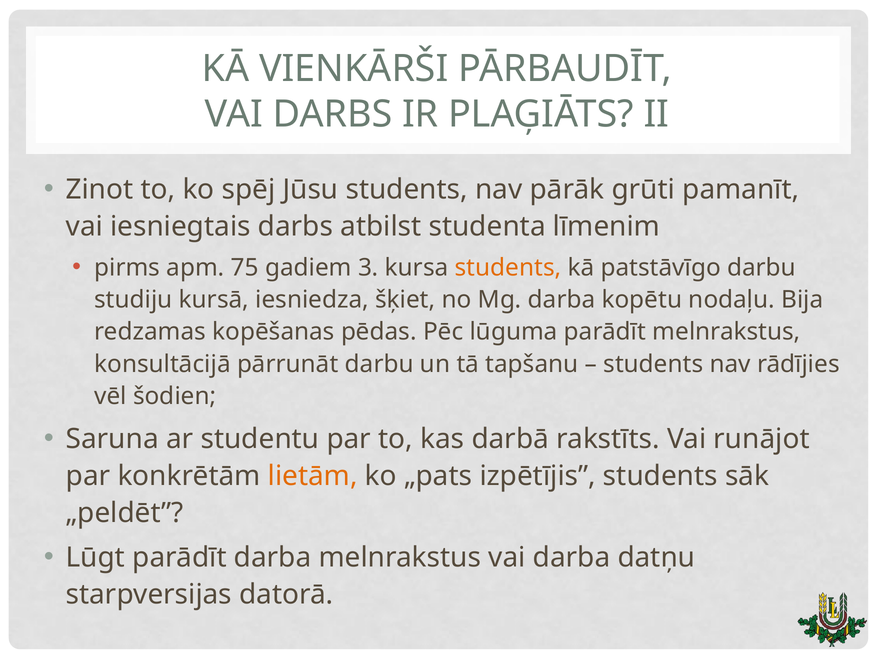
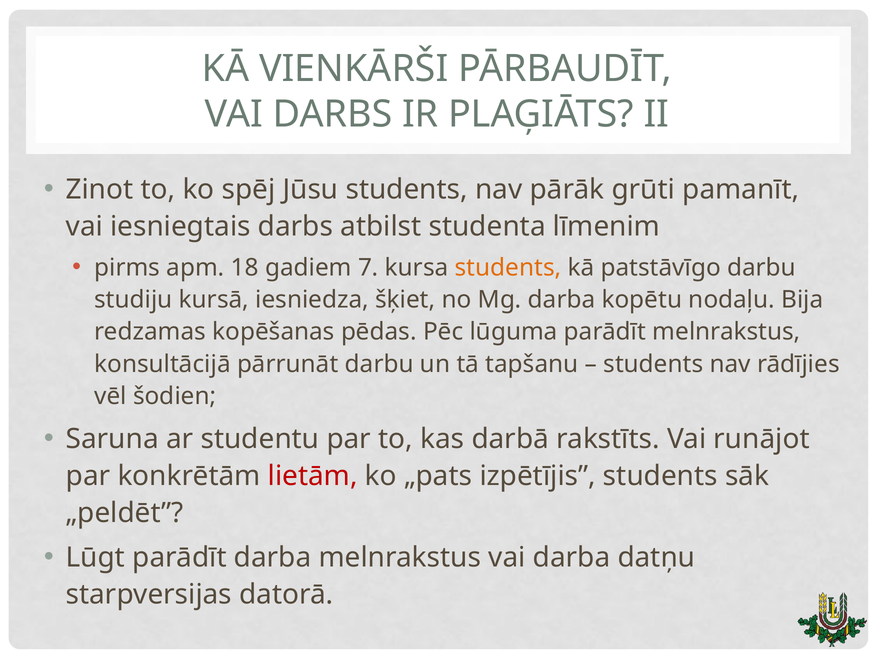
75: 75 -> 18 (245, 267)
3: 3 -> 7 (368, 267)
lietām colour: orange -> red (313, 476)
